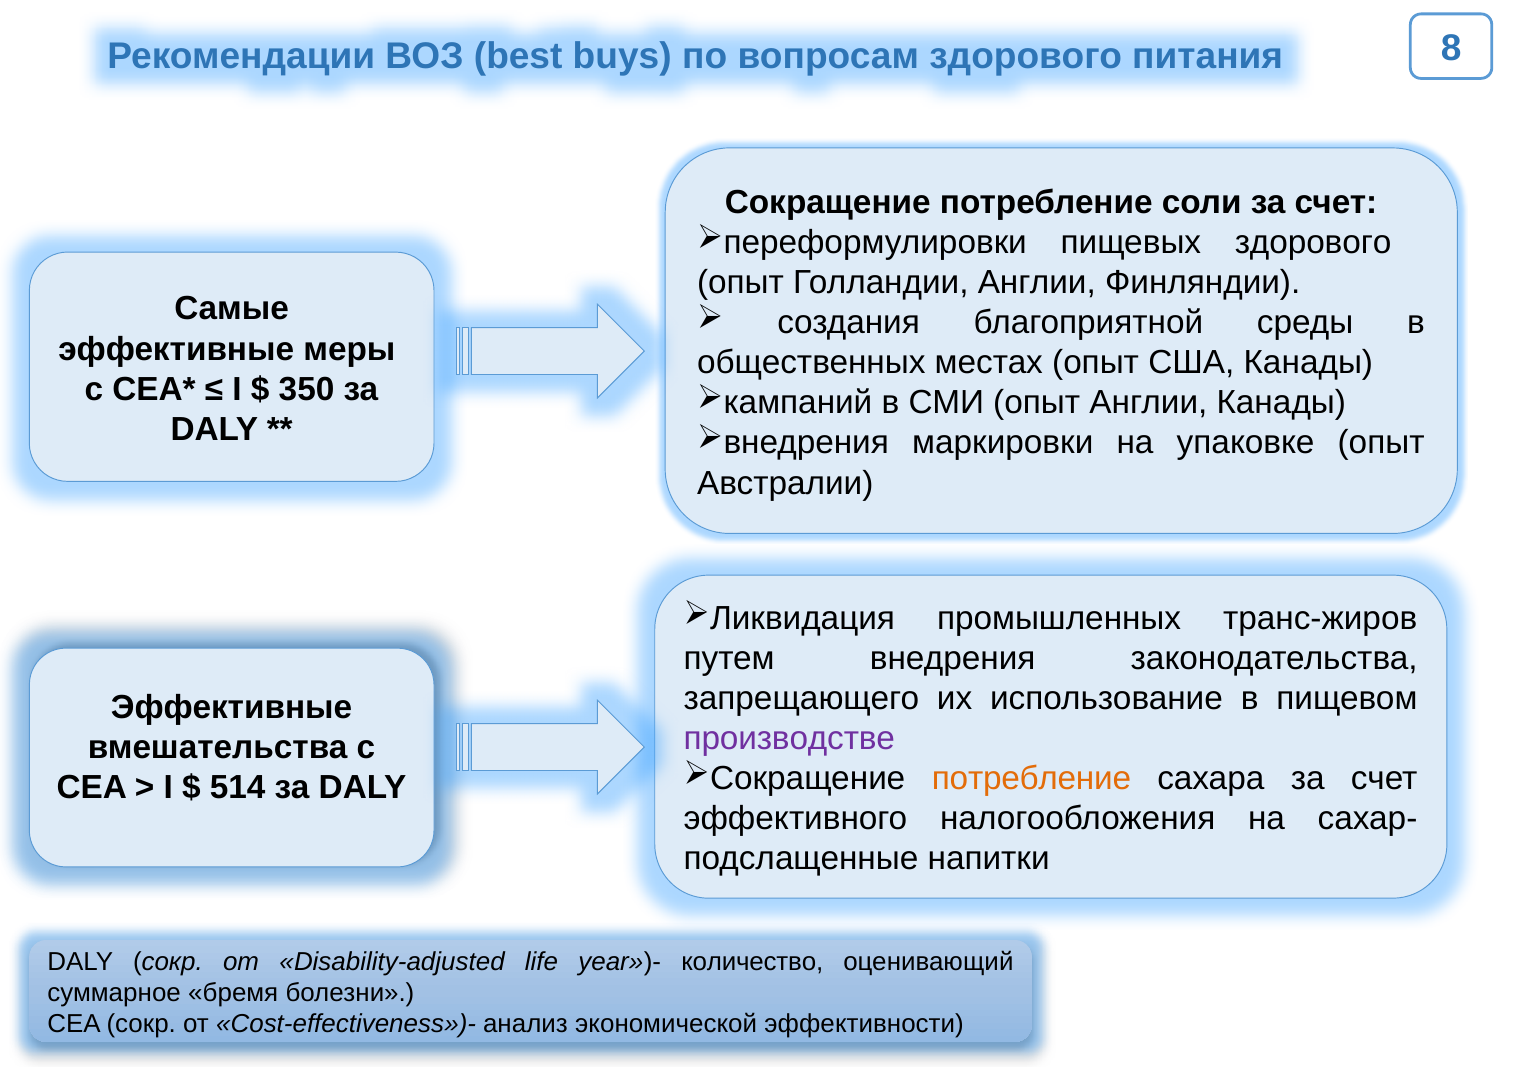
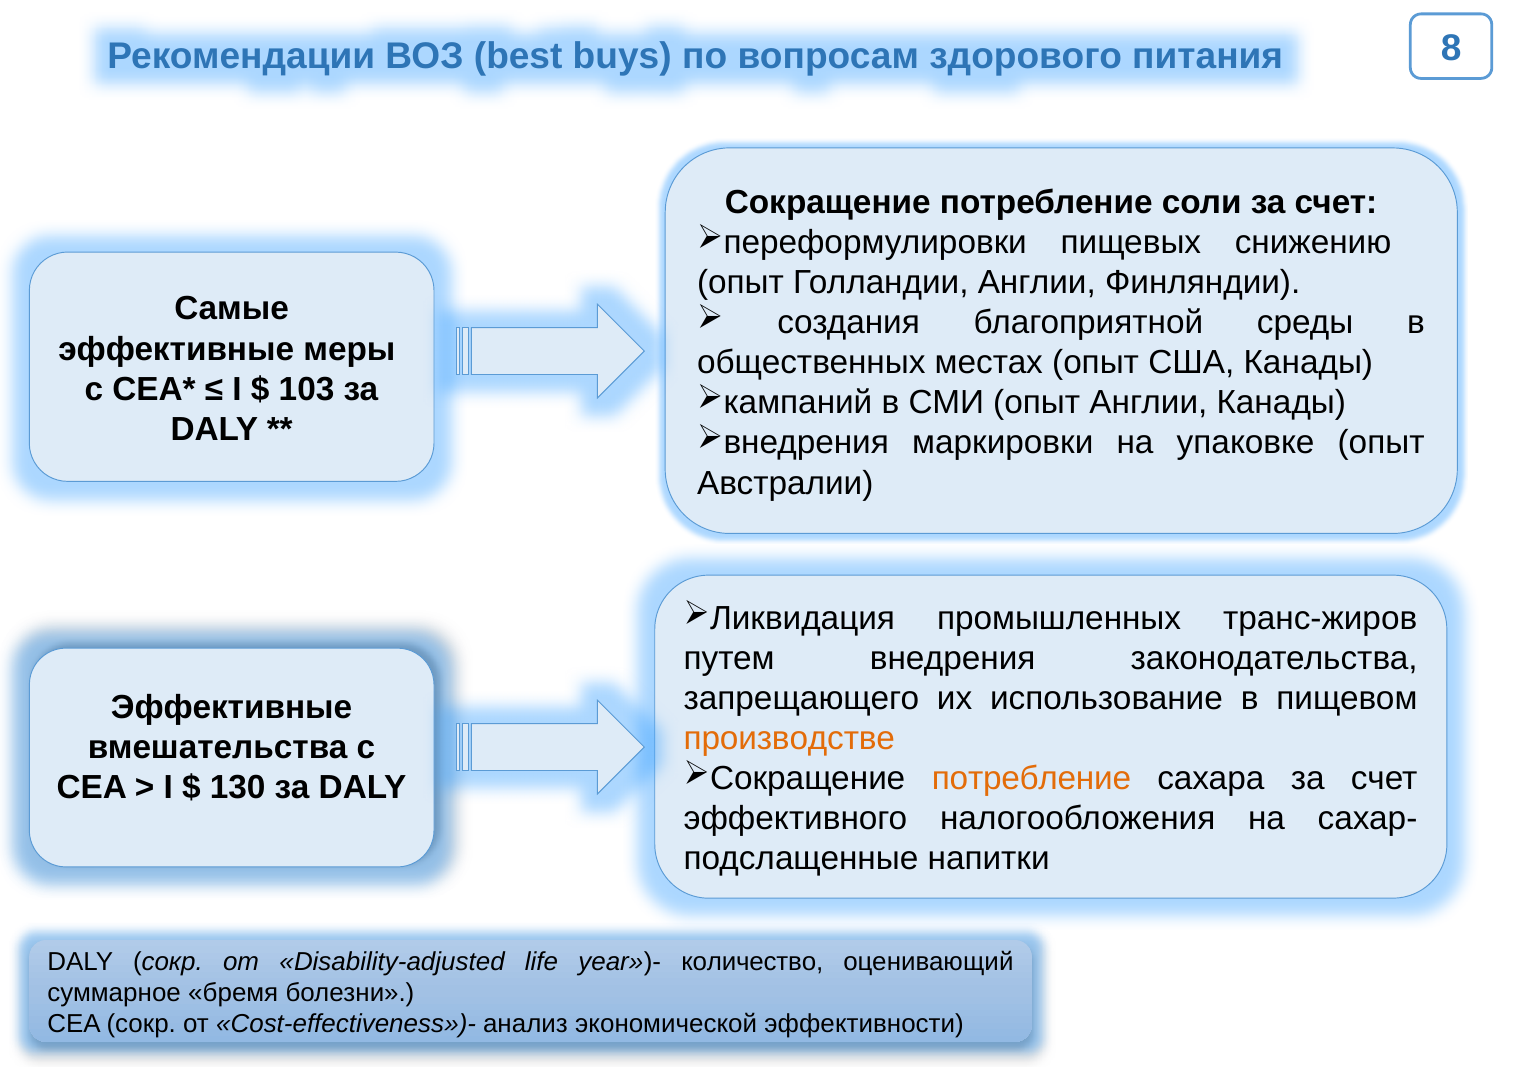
пищевых здорового: здорового -> снижению (1313, 243)
350: 350 -> 103 (307, 389)
производстве colour: purple -> orange (789, 739)
514: 514 -> 130 (238, 788)
